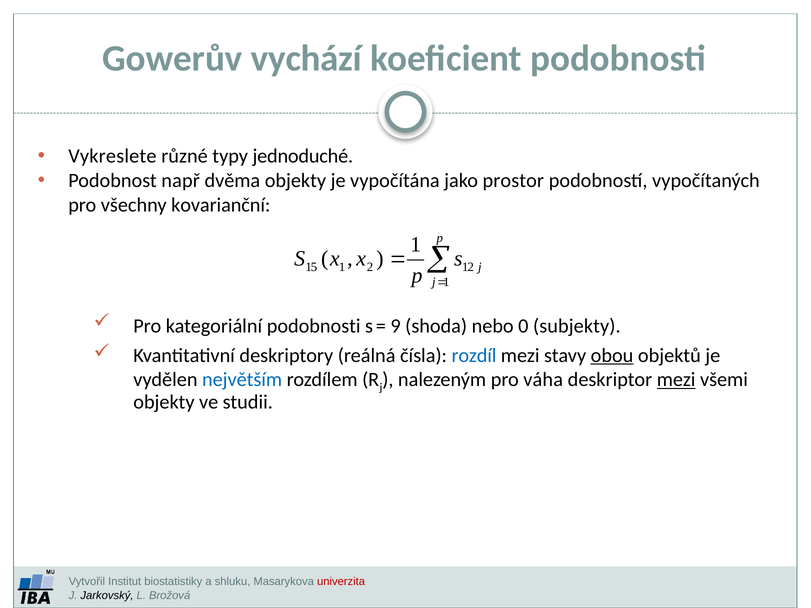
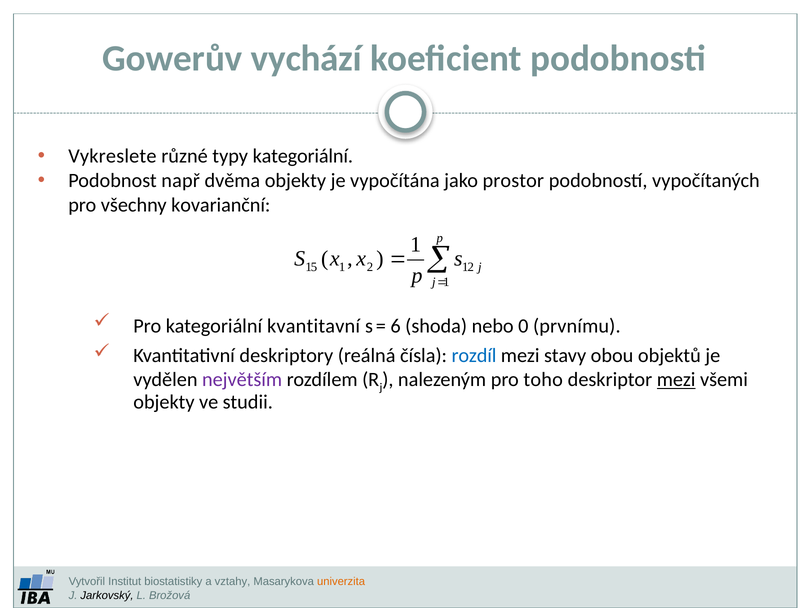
typy jednoduché: jednoduché -> kategoriální (303, 156)
kategoriální podobnosti: podobnosti -> kvantitavní (314, 326)
9: 9 -> 6 (396, 326)
subjekty: subjekty -> prvnímu (577, 326)
obou underline: present -> none (612, 356)
největším colour: blue -> purple (242, 380)
váha: váha -> toho (543, 380)
shluku: shluku -> vztahy (233, 582)
univerzita colour: red -> orange (341, 582)
